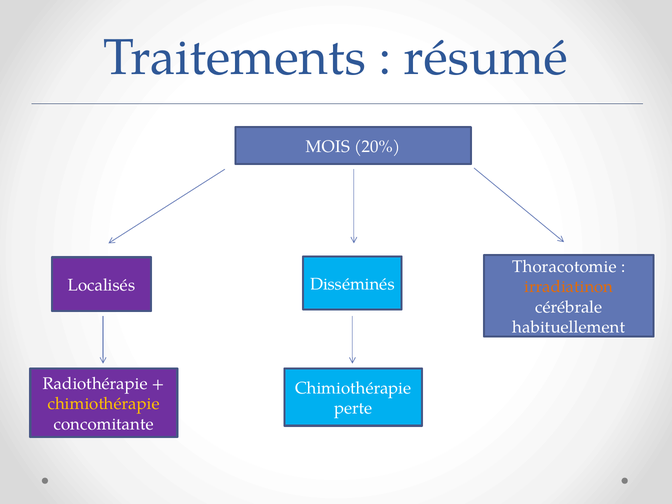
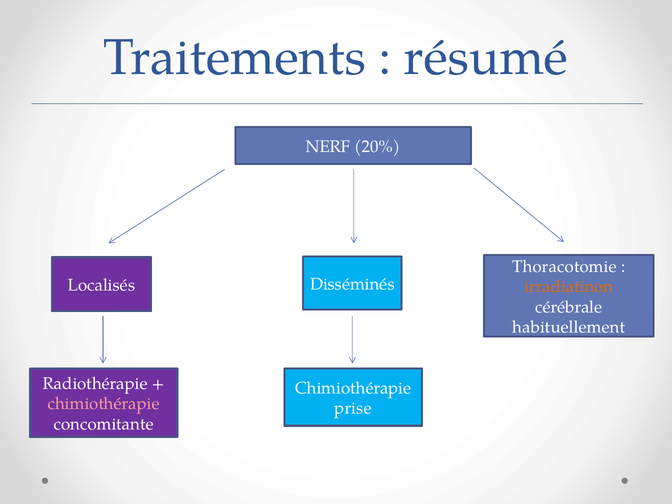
MOIS: MOIS -> NERF (328, 147)
chimiothérapie colour: yellow -> pink (104, 404)
perte: perte -> prise (353, 408)
